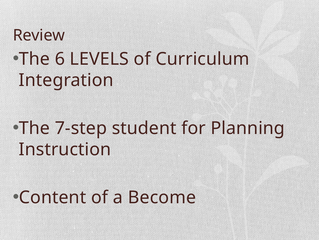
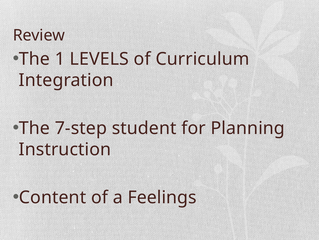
6: 6 -> 1 (60, 59)
Become: Become -> Feelings (162, 197)
